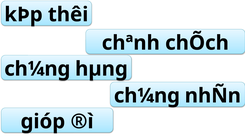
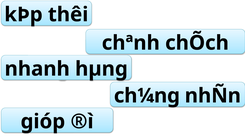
ch¼ng: ch¼ng -> nhanh (37, 69)
